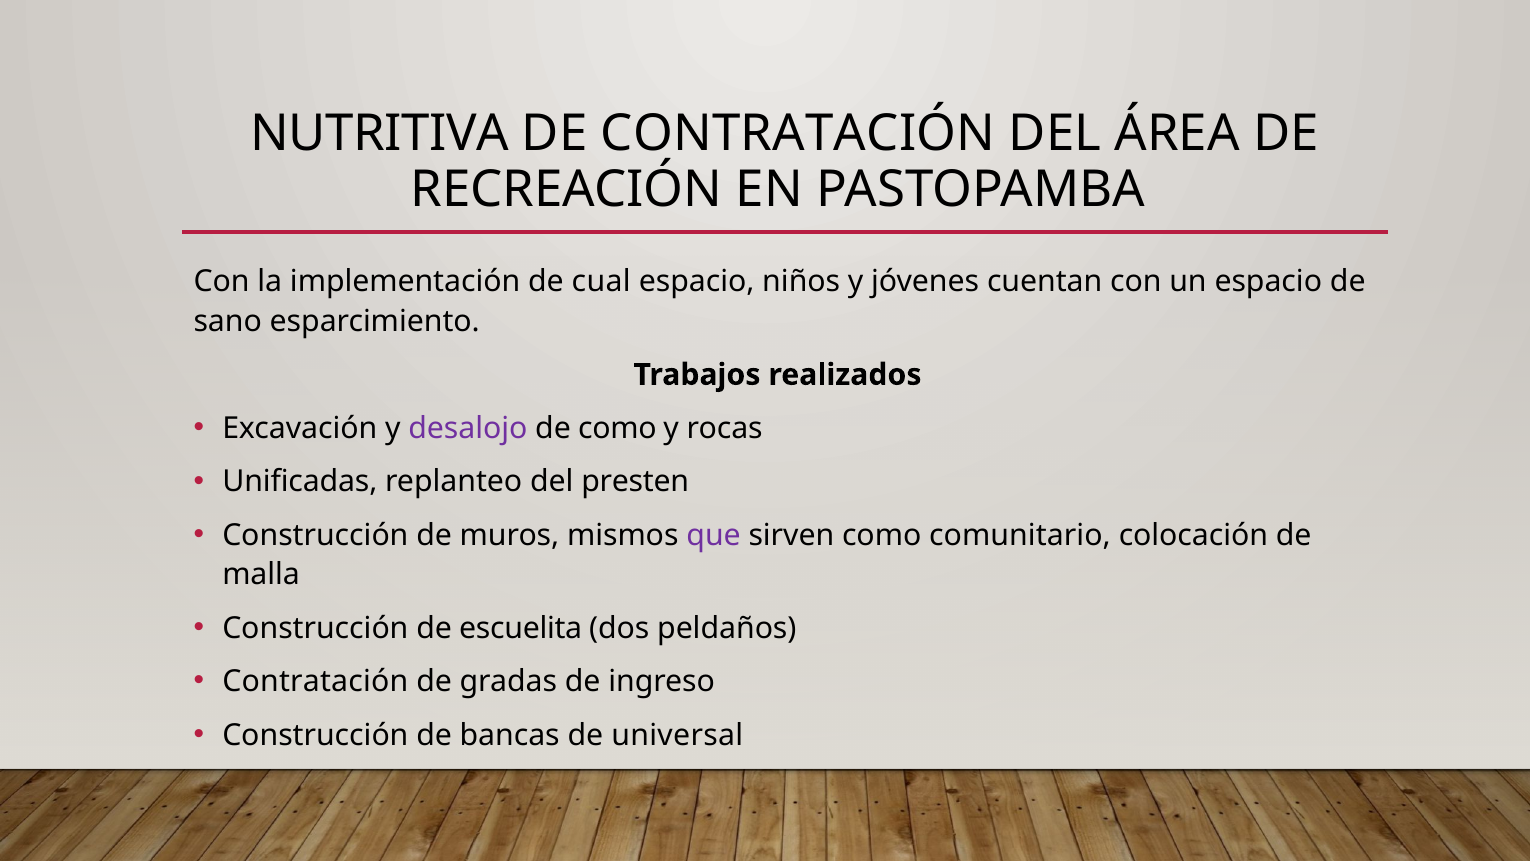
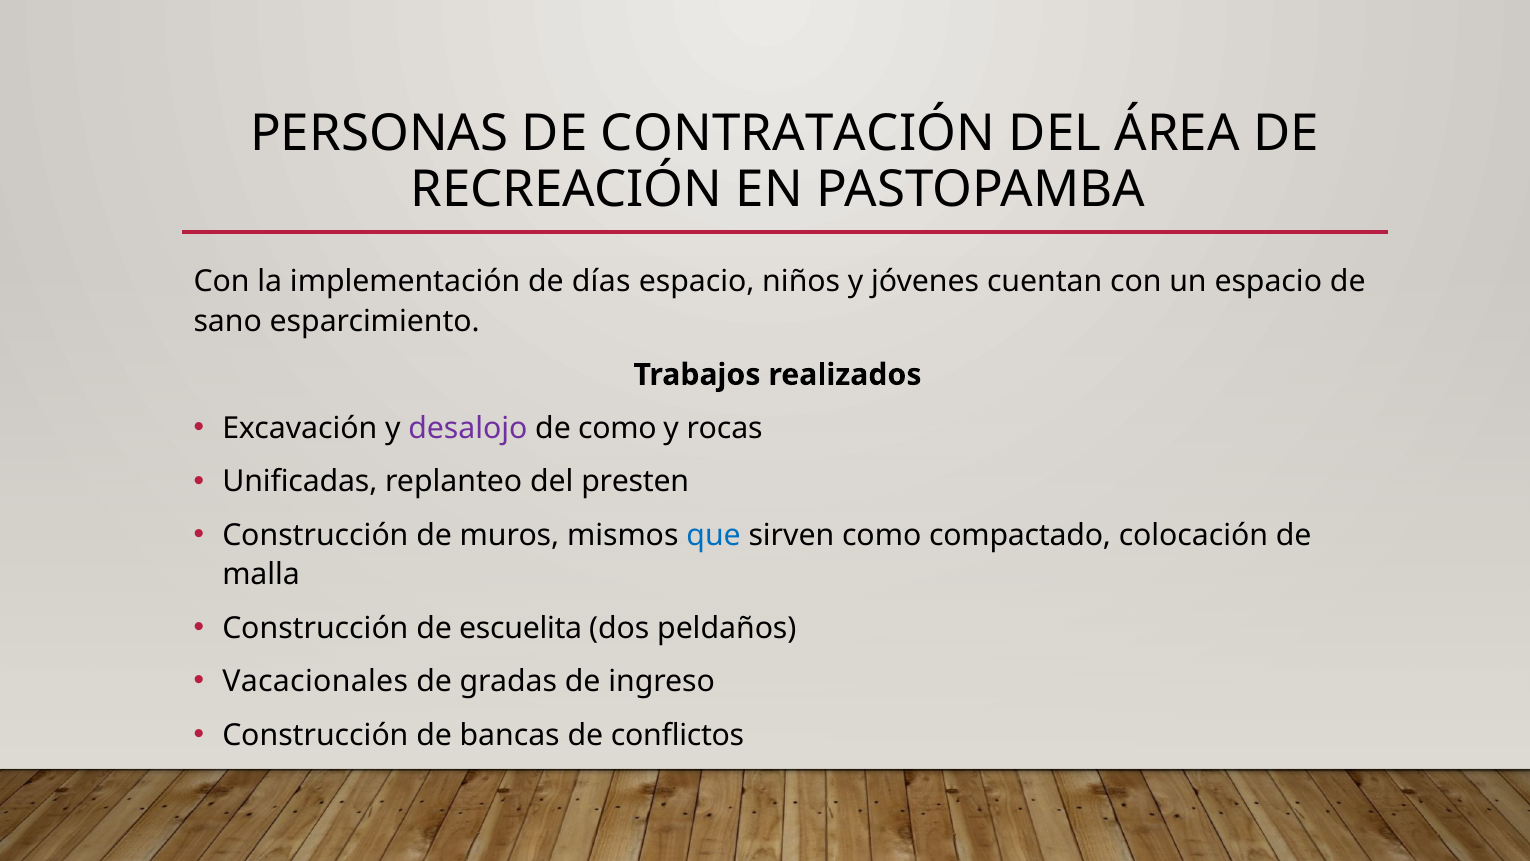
NUTRITIVA: NUTRITIVA -> PERSONAS (379, 134)
cual: cual -> días (601, 282)
que colour: purple -> blue (714, 535)
comunitario: comunitario -> compactado (1020, 535)
Contratación: Contratación -> Vacacionales (315, 681)
universal: universal -> conflictos (678, 735)
